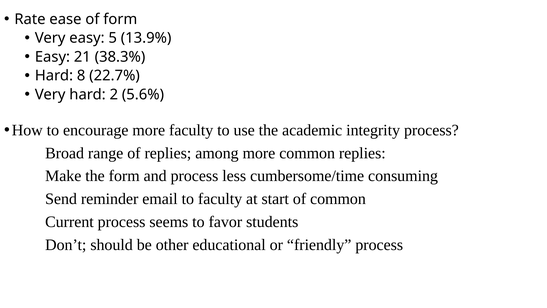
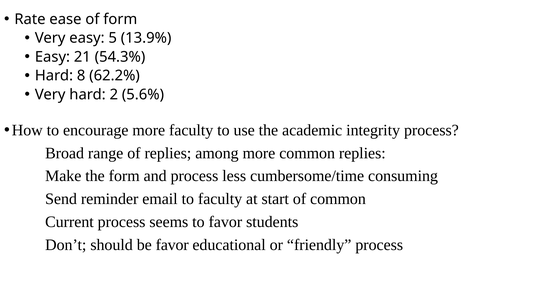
38.3%: 38.3% -> 54.3% (120, 57)
22.7%: 22.7% -> 62.2% (115, 76)
be other: other -> favor (172, 245)
